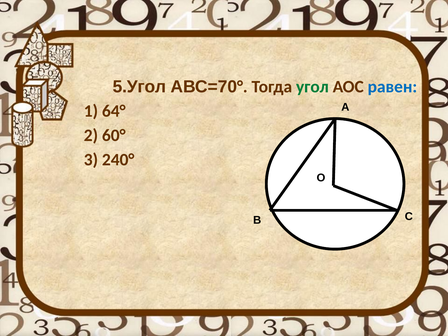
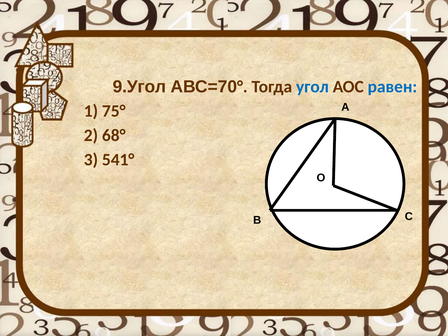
5.Угол: 5.Угол -> 9.Угол (139, 87)
угол colour: green -> blue (312, 87)
64°: 64° -> 75° (114, 111)
60°: 60° -> 68° (114, 135)
240°: 240° -> 541° (118, 160)
